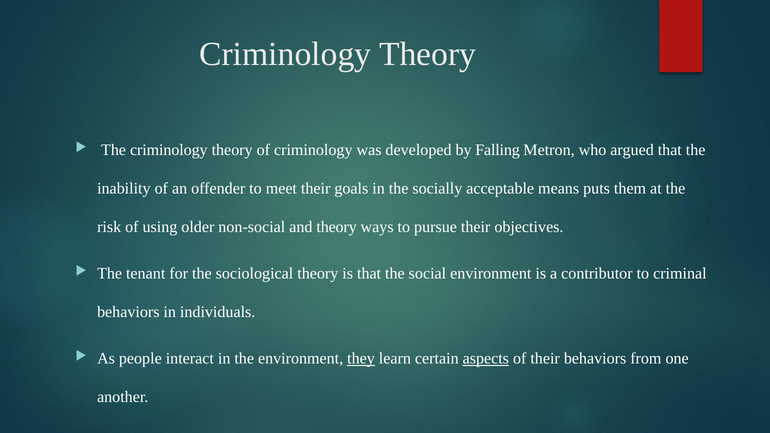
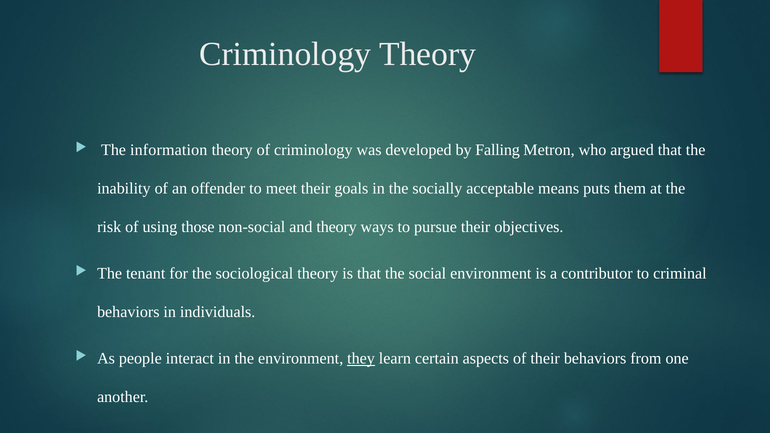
The criminology: criminology -> information (169, 150)
older: older -> those (198, 227)
aspects underline: present -> none (486, 359)
